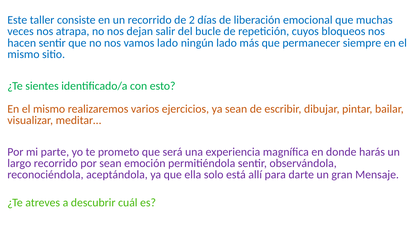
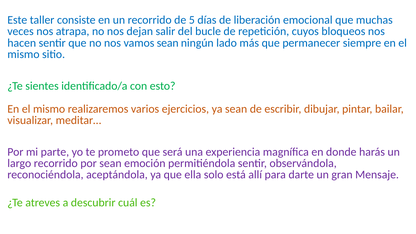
2: 2 -> 5 (192, 20)
vamos lado: lado -> sean (168, 43)
